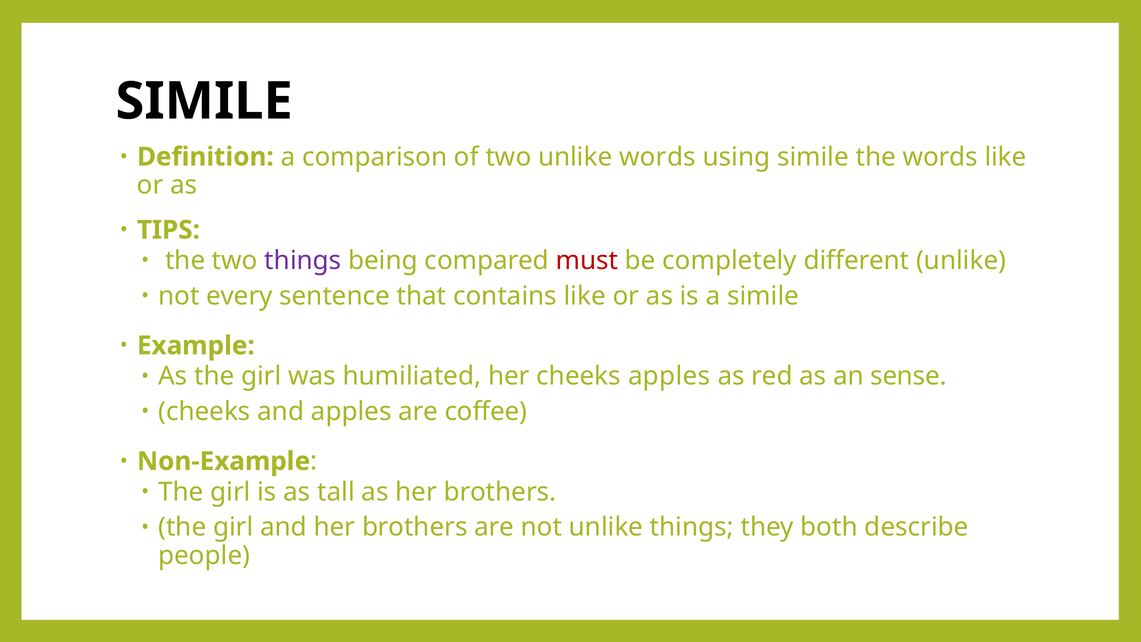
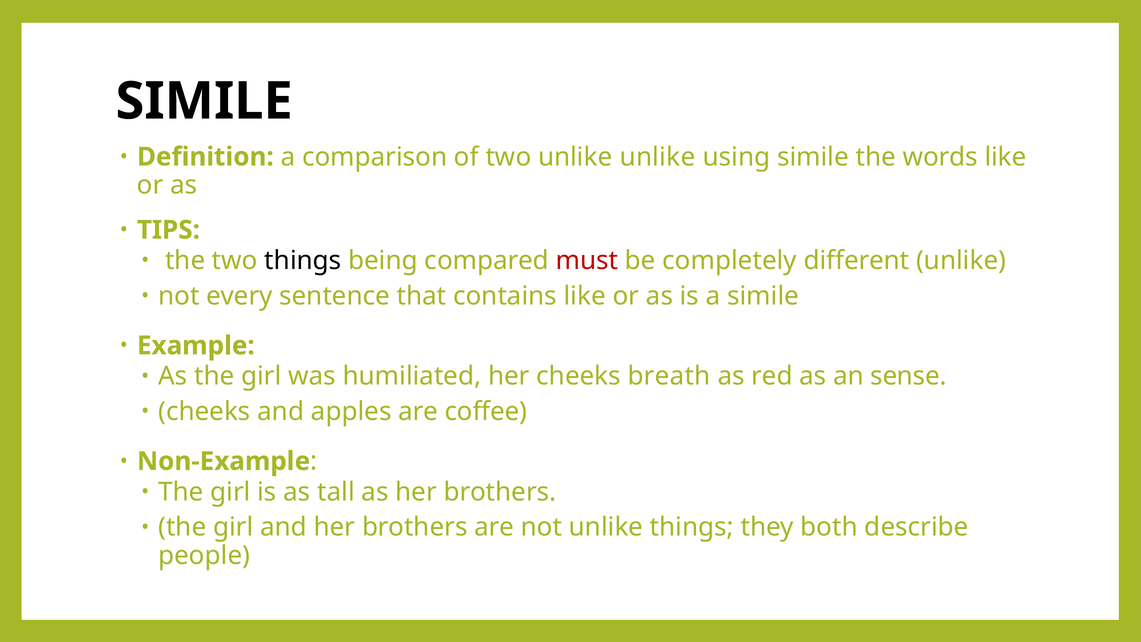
unlike words: words -> unlike (657, 157)
things colour: purple -> black (303, 261)
cheeks apples: apples -> breath (669, 376)
